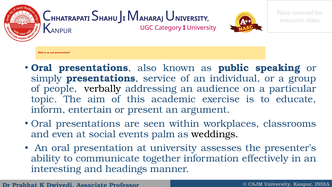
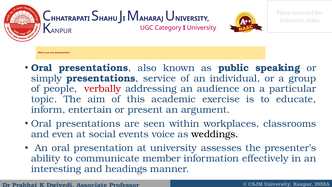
verbally colour: black -> red (103, 89)
palm: palm -> voice (163, 134)
together: together -> member (162, 158)
